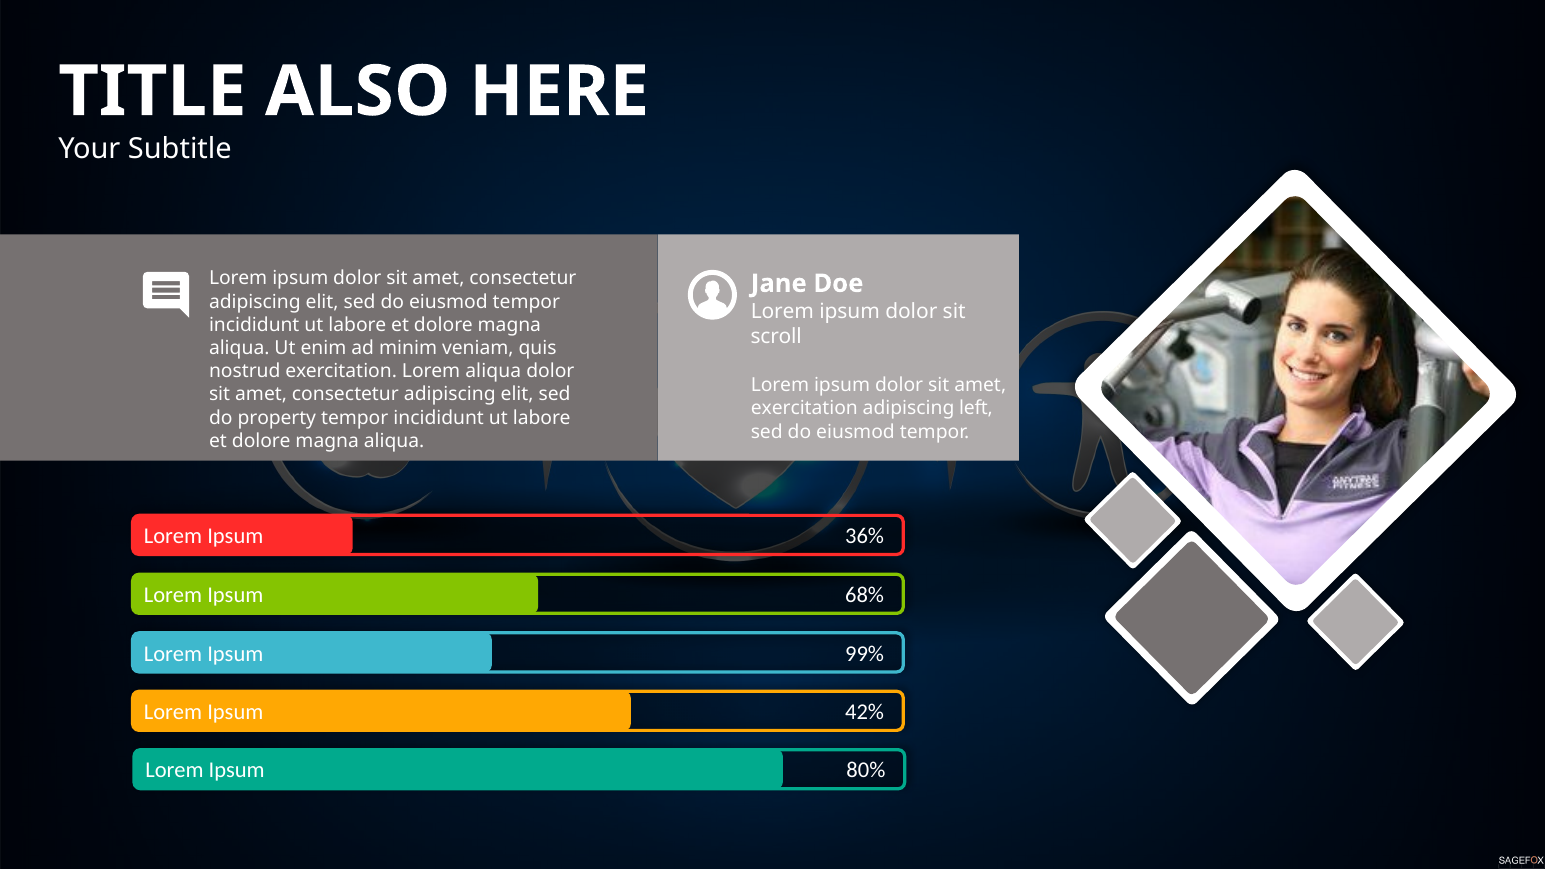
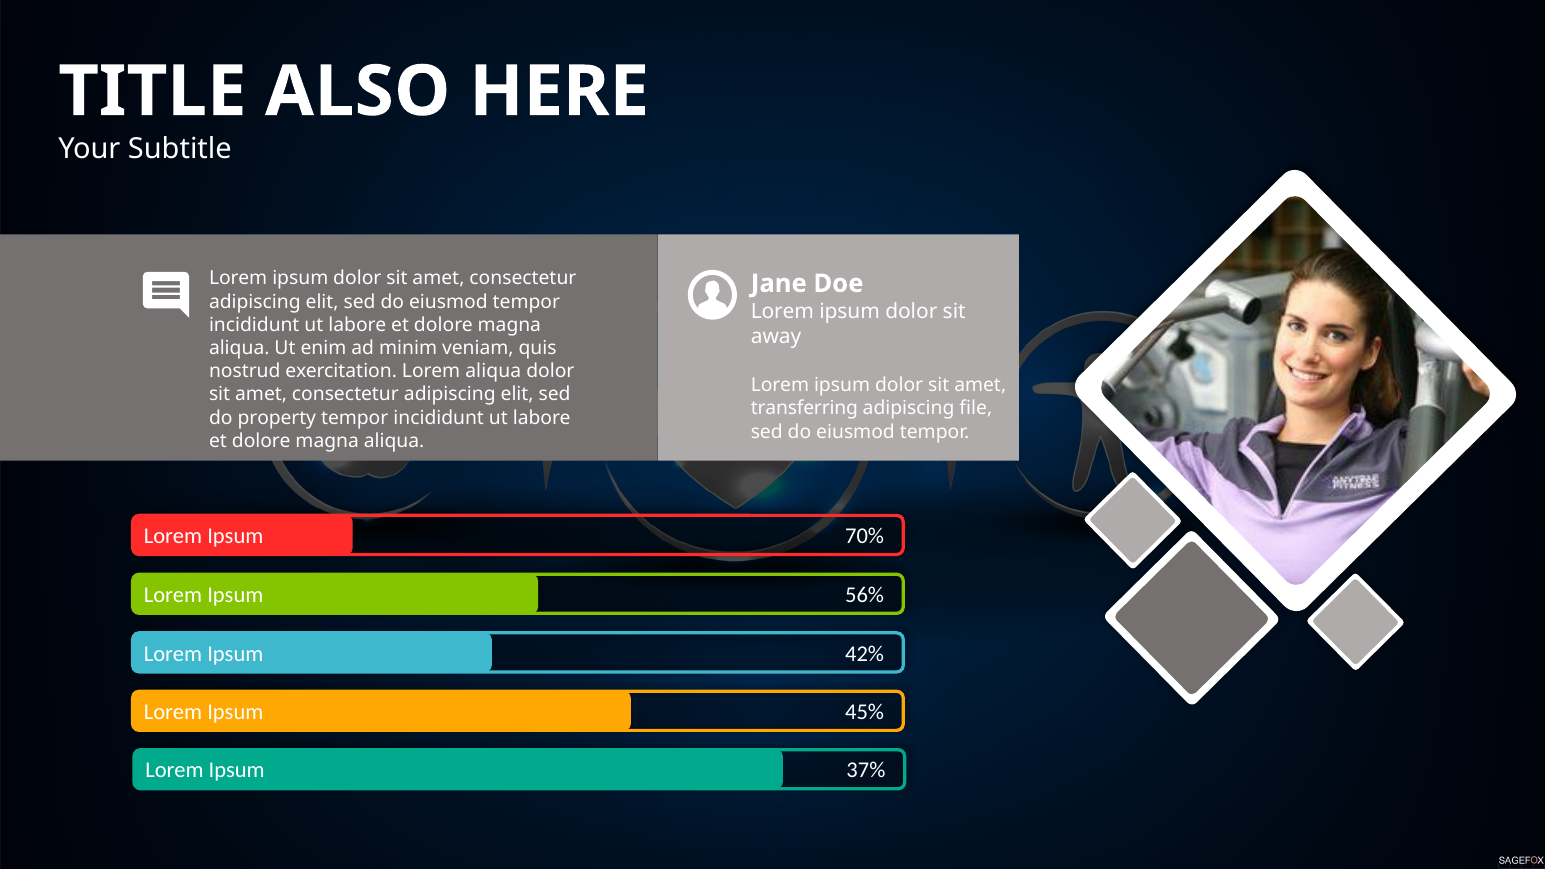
scroll: scroll -> away (776, 336)
exercitation: exercitation -> transferring (804, 409)
left: left -> file (976, 409)
36%: 36% -> 70% (865, 536)
68%: 68% -> 56% (865, 595)
99%: 99% -> 42% (865, 654)
42%: 42% -> 45% (865, 712)
80%: 80% -> 37% (866, 771)
